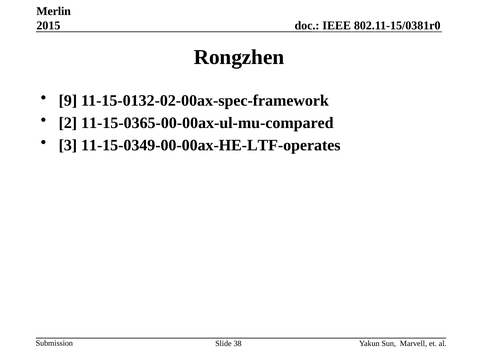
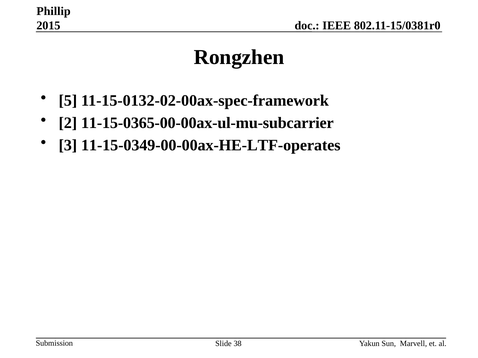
Merlin: Merlin -> Phillip (54, 11)
9: 9 -> 5 (68, 101)
11-15-0365-00-00ax-ul-mu-compared: 11-15-0365-00-00ax-ul-mu-compared -> 11-15-0365-00-00ax-ul-mu-subcarrier (207, 123)
